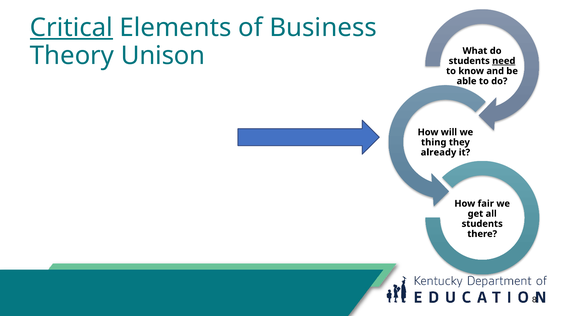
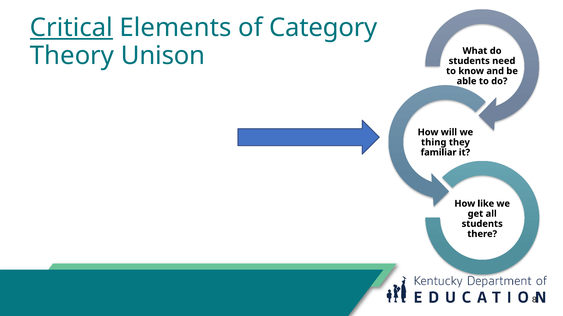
Business: Business -> Category (323, 28)
need underline: present -> none (504, 61)
already: already -> familiar (439, 153)
fair: fair -> like (486, 204)
